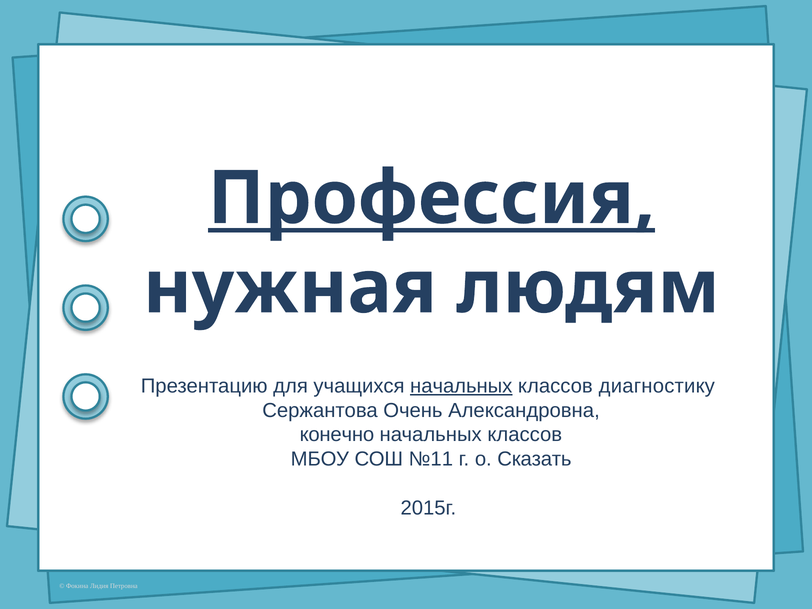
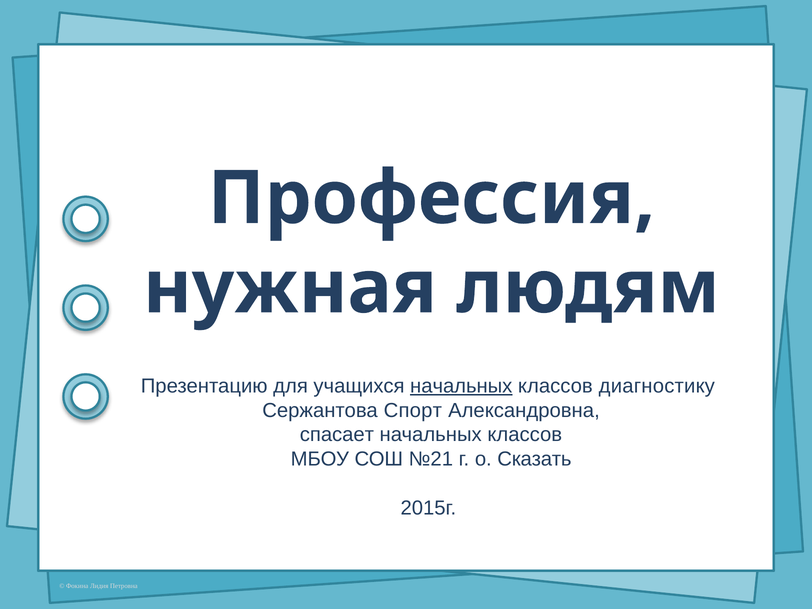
Профессия underline: present -> none (432, 198)
Очень: Очень -> Спорт (413, 410)
конечно: конечно -> спасает (337, 435)
№11: №11 -> №21 (431, 459)
